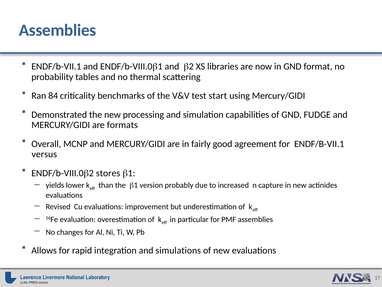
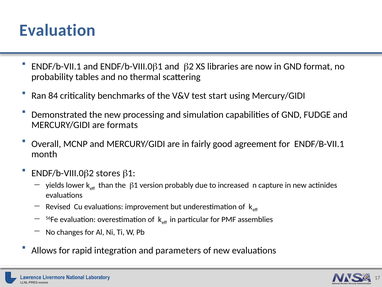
Assemblies: Assemblies -> Evaluation (57, 30)
versus: versus -> month (44, 154)
simulations: simulations -> parameters (178, 250)
